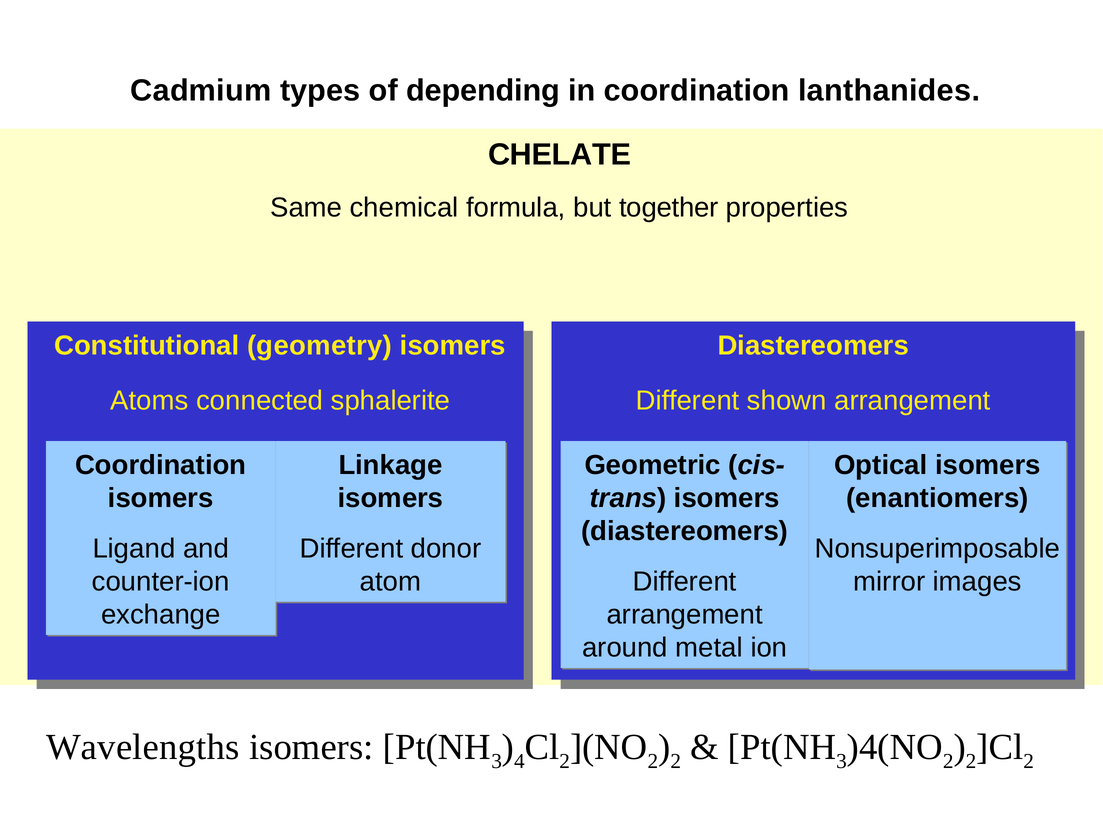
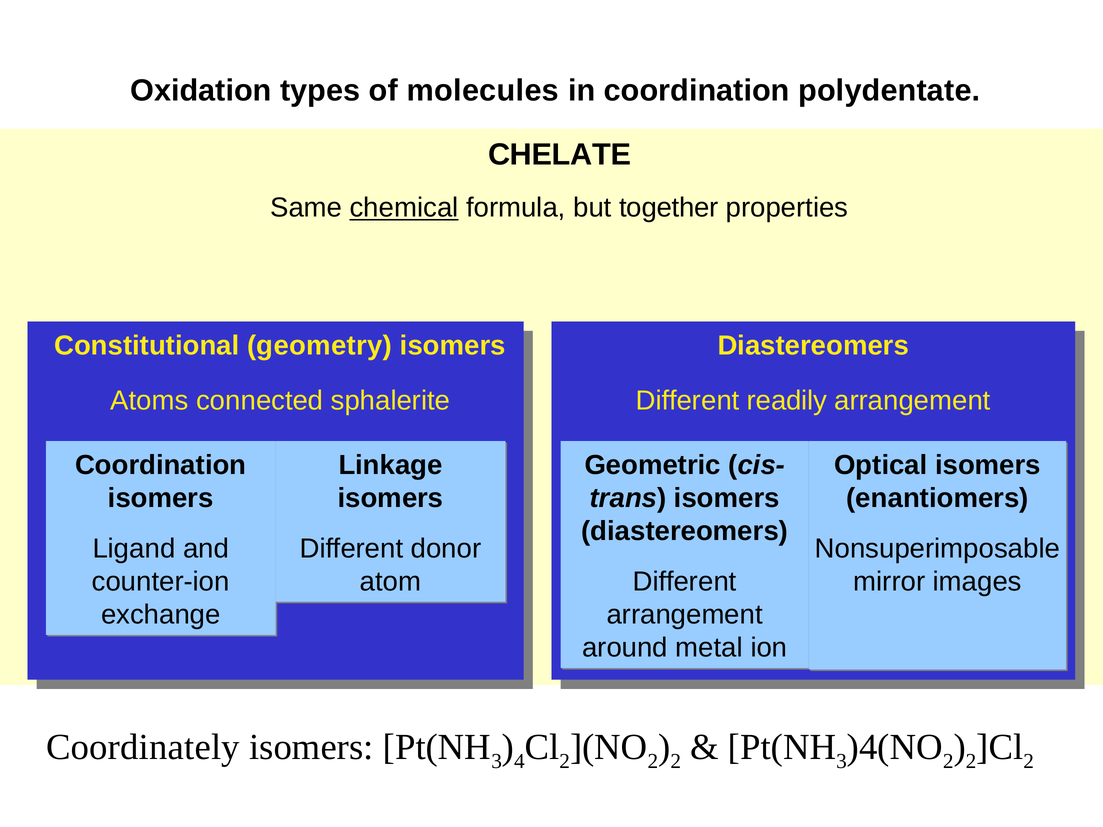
Cadmium: Cadmium -> Oxidation (201, 91)
depending: depending -> molecules (483, 91)
lanthanides: lanthanides -> polydentate (889, 91)
chemical underline: none -> present (404, 208)
shown: shown -> readily (787, 401)
Wavelengths: Wavelengths -> Coordinately (143, 747)
